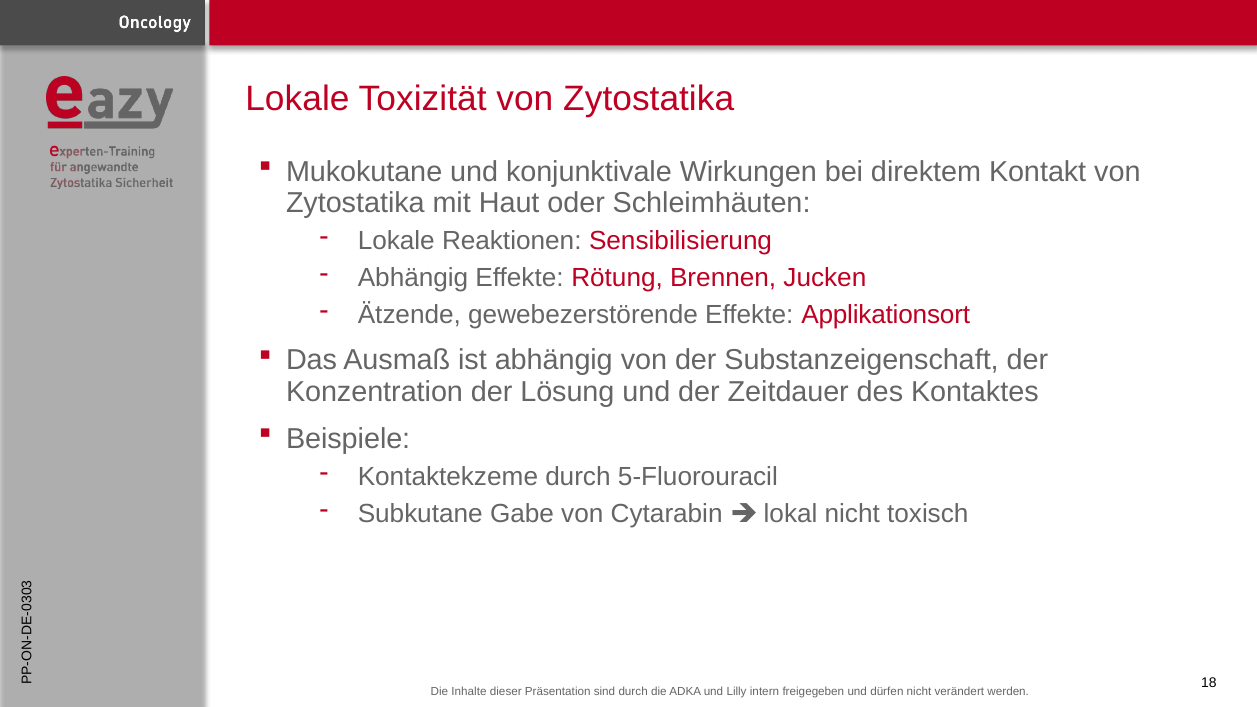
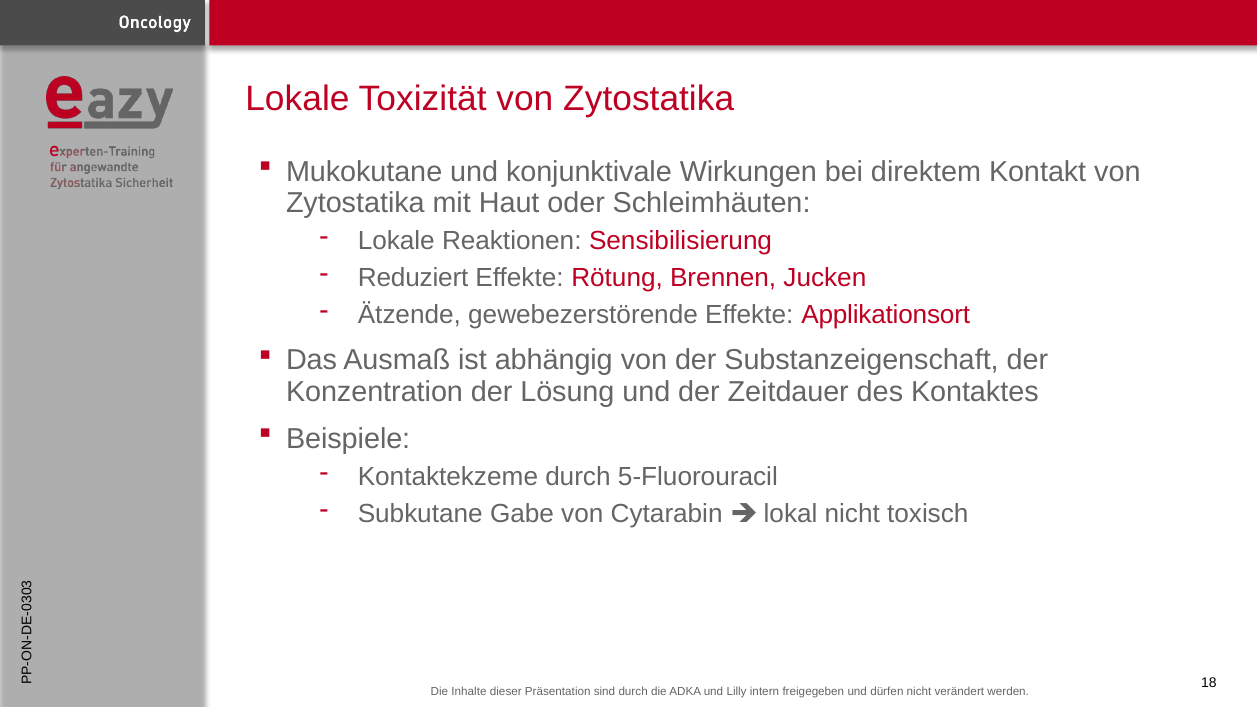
Abhängig: Abhängig -> Reduziert (413, 278)
